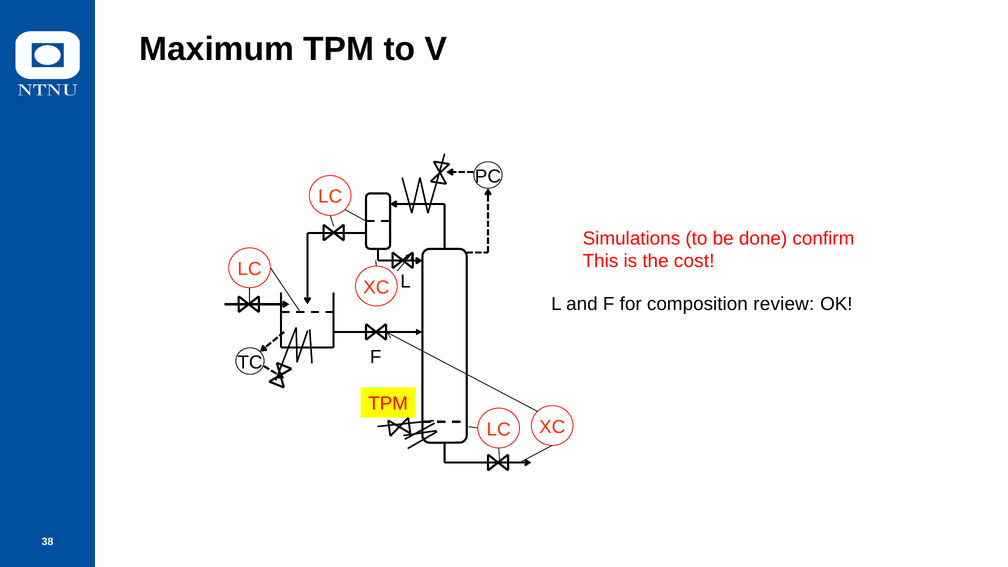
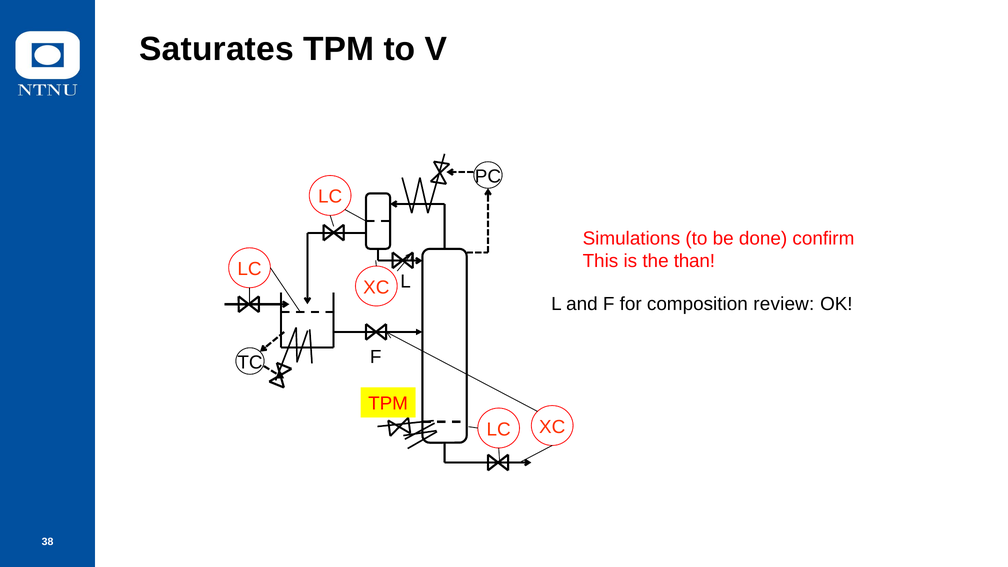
Maximum: Maximum -> Saturates (217, 49)
cost: cost -> than (694, 261)
